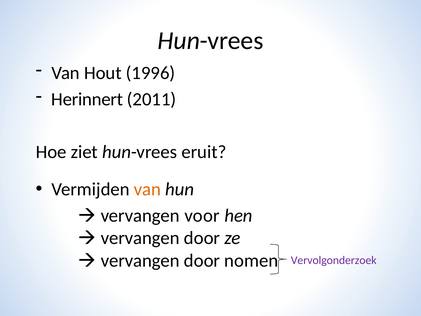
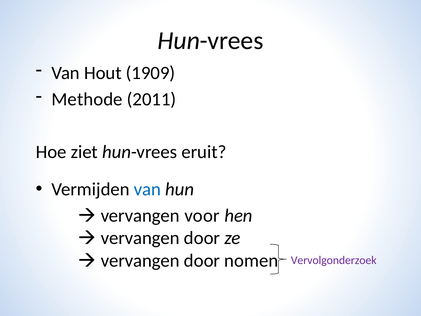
1996: 1996 -> 1909 (151, 73)
Herinnert: Herinnert -> Methode (87, 99)
van colour: orange -> blue (147, 189)
